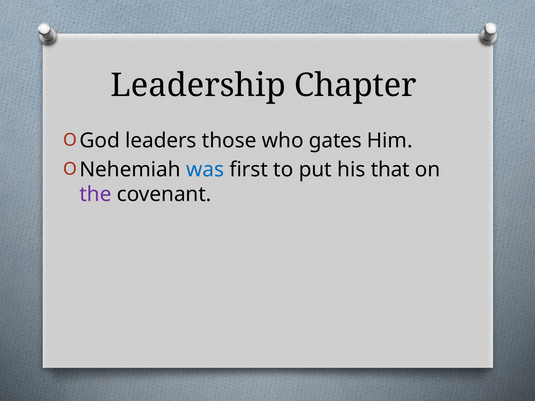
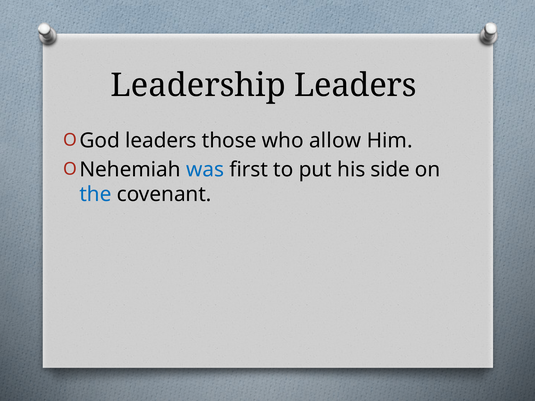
Leadership Chapter: Chapter -> Leaders (355, 85)
gates: gates -> allow (335, 141)
that: that -> side (390, 170)
the colour: purple -> blue (95, 195)
